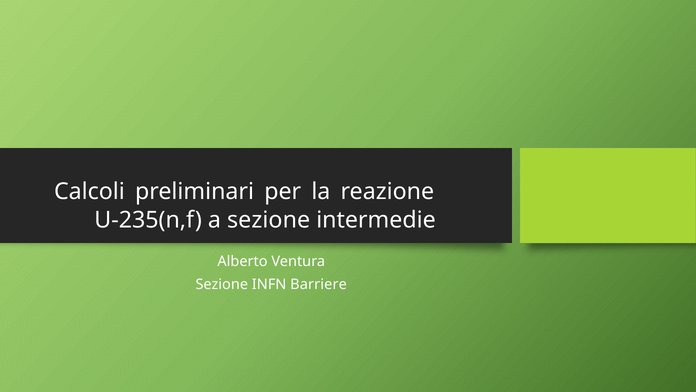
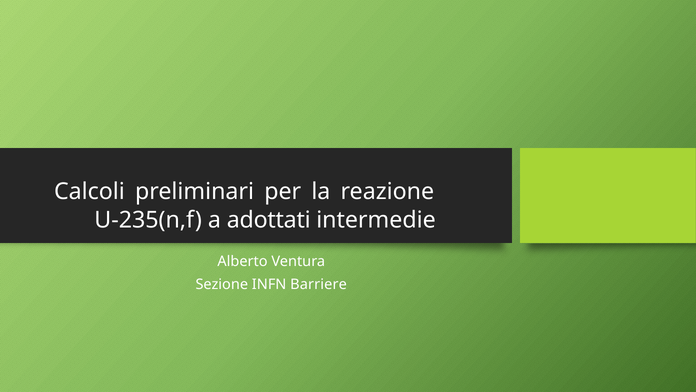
a sezione: sezione -> adottati (269, 220)
